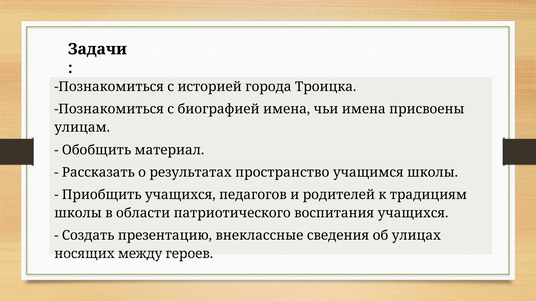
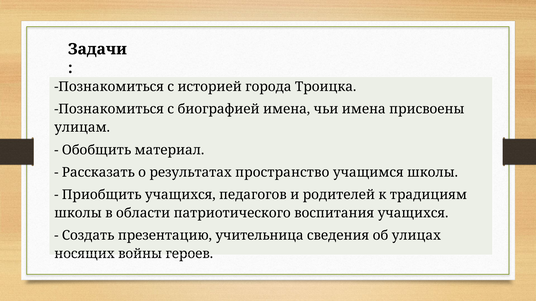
внеклассные: внеклассные -> учительница (260, 236)
между: между -> войны (140, 254)
